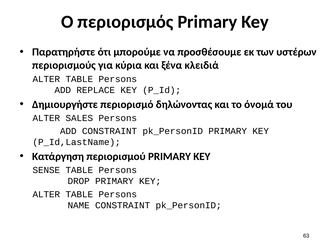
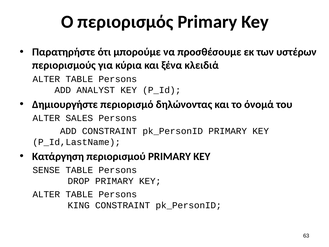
REPLACE: REPLACE -> ANALYST (96, 90)
NAME: NAME -> KING (79, 205)
